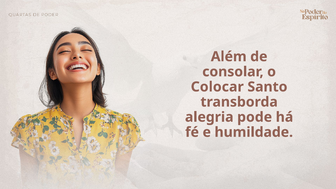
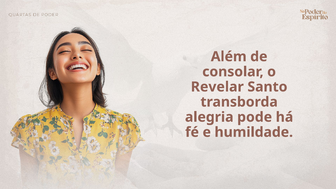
Colocar: Colocar -> Revelar (217, 87)
